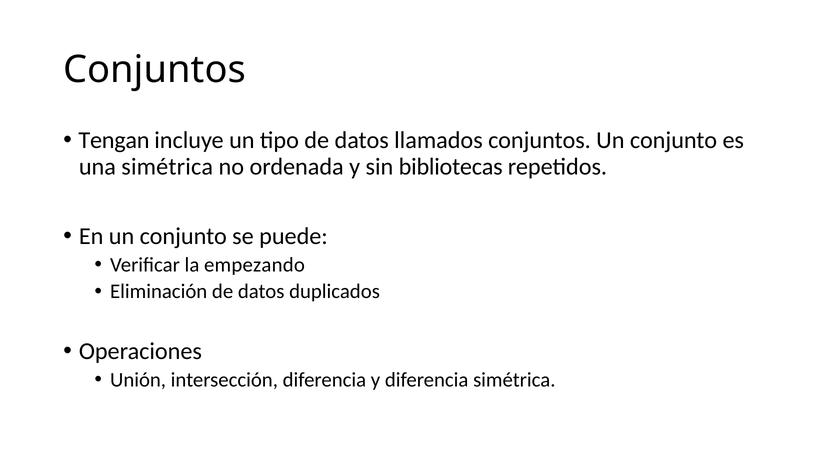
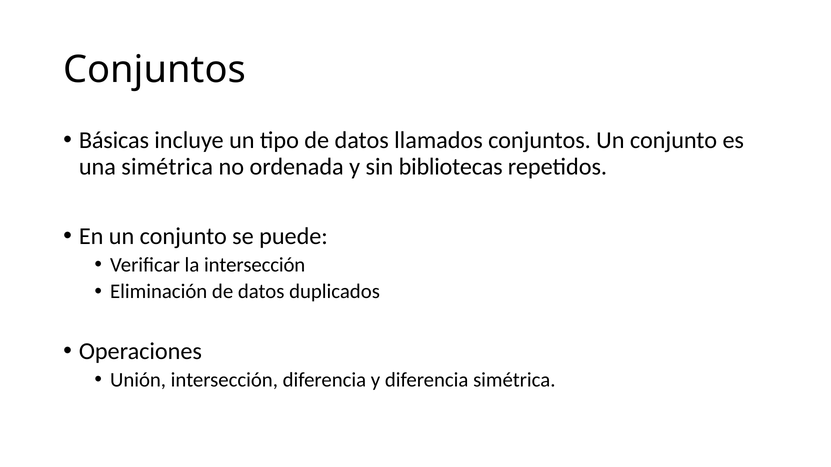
Tengan: Tengan -> Básicas (114, 140)
la empezando: empezando -> intersección (255, 265)
